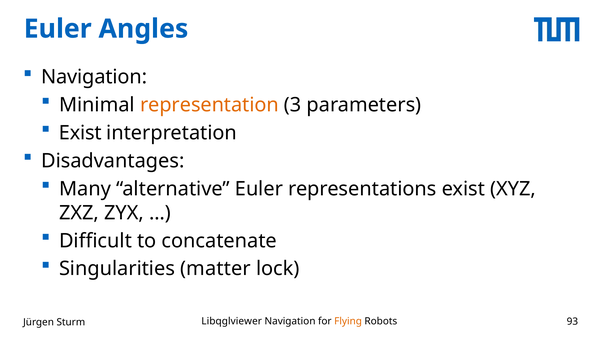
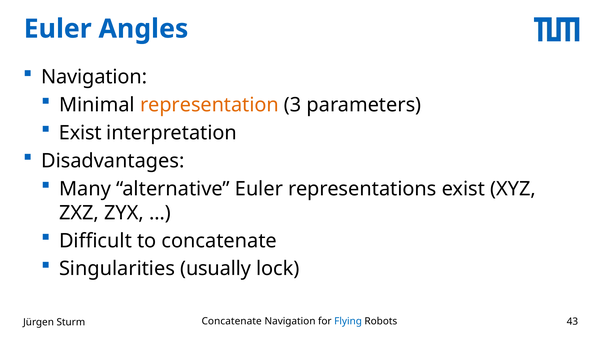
matter: matter -> usually (216, 269)
Libqglviewer: Libqglviewer -> Concatenate (232, 321)
Flying colour: orange -> blue (348, 321)
93: 93 -> 43 (572, 321)
